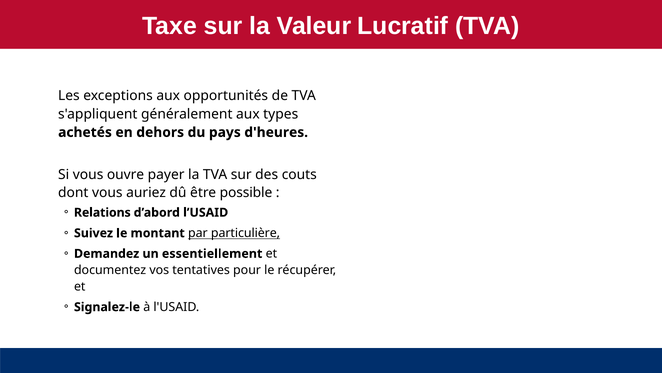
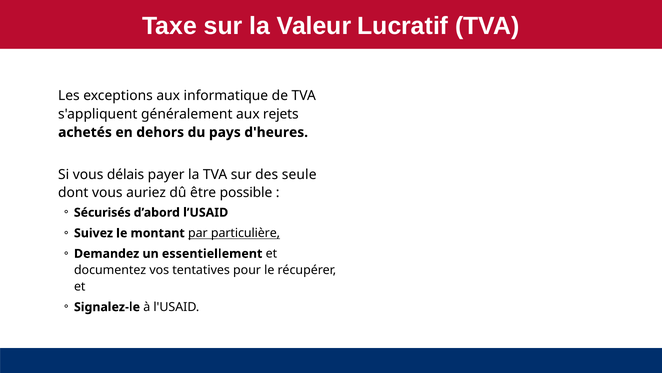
opportunités: opportunités -> informatique (226, 96)
types: types -> rejets (281, 114)
ouvre: ouvre -> délais (126, 174)
couts: couts -> seule (299, 174)
Relations: Relations -> Sécurisés (102, 212)
